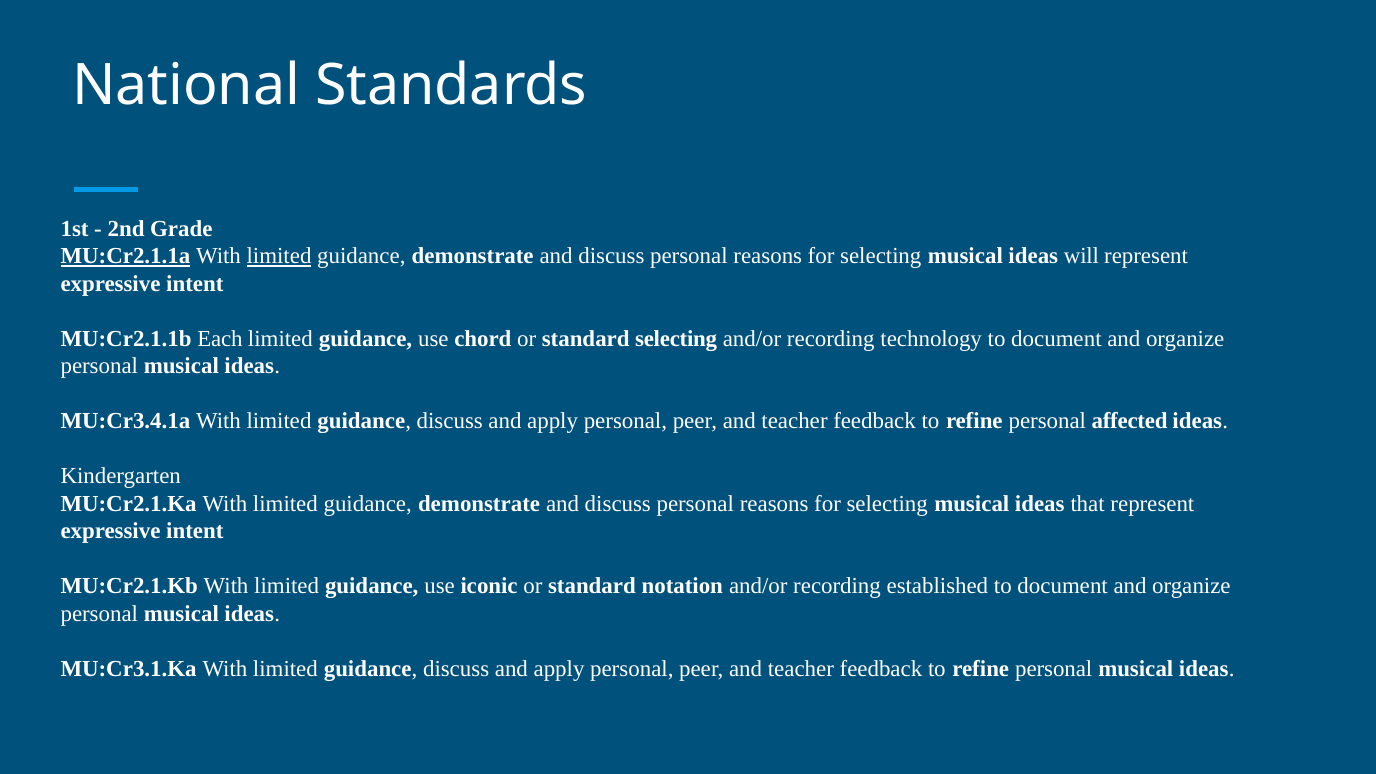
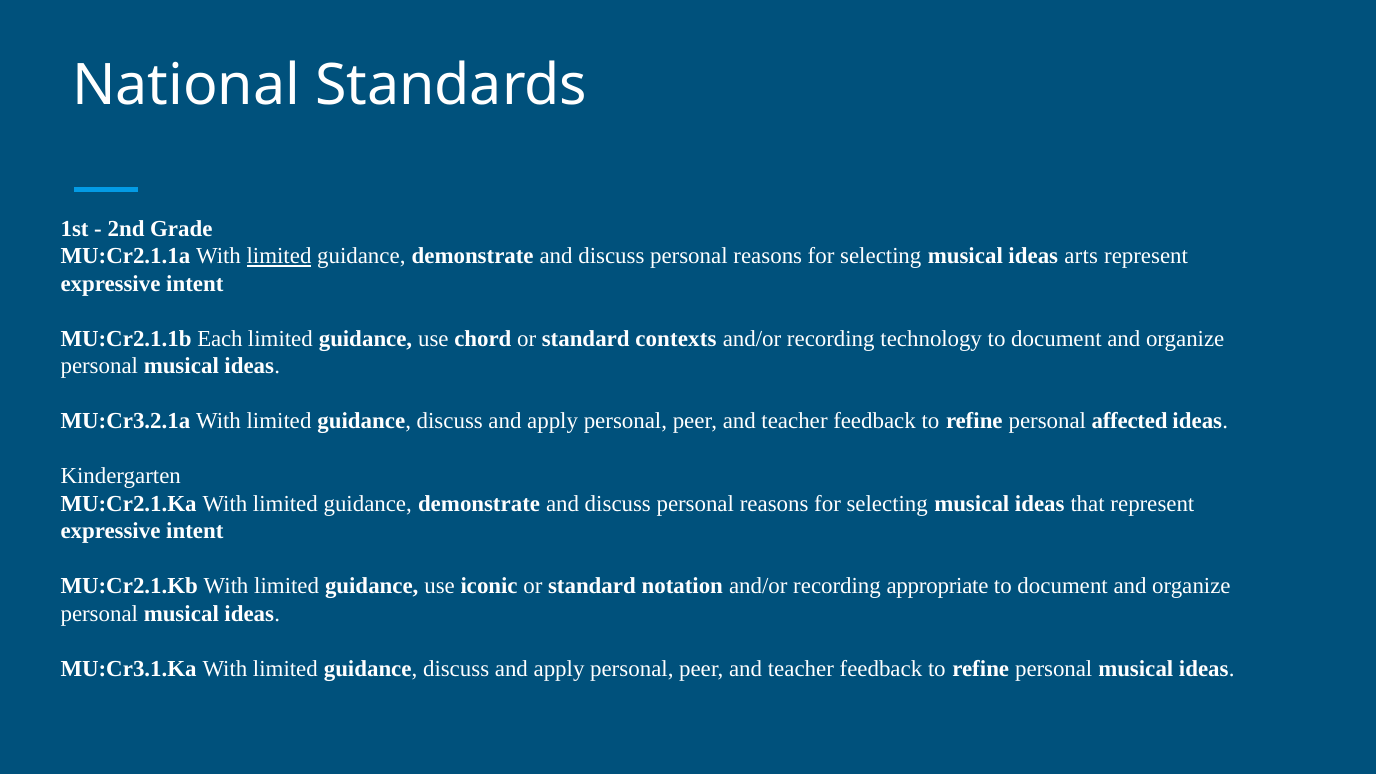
MU:Cr2.1.1a underline: present -> none (125, 256)
will: will -> arts (1081, 256)
standard selecting: selecting -> contexts (676, 339)
MU:Cr3.4.1a: MU:Cr3.4.1a -> MU:Cr3.2.1a (125, 421)
established: established -> appropriate (938, 586)
